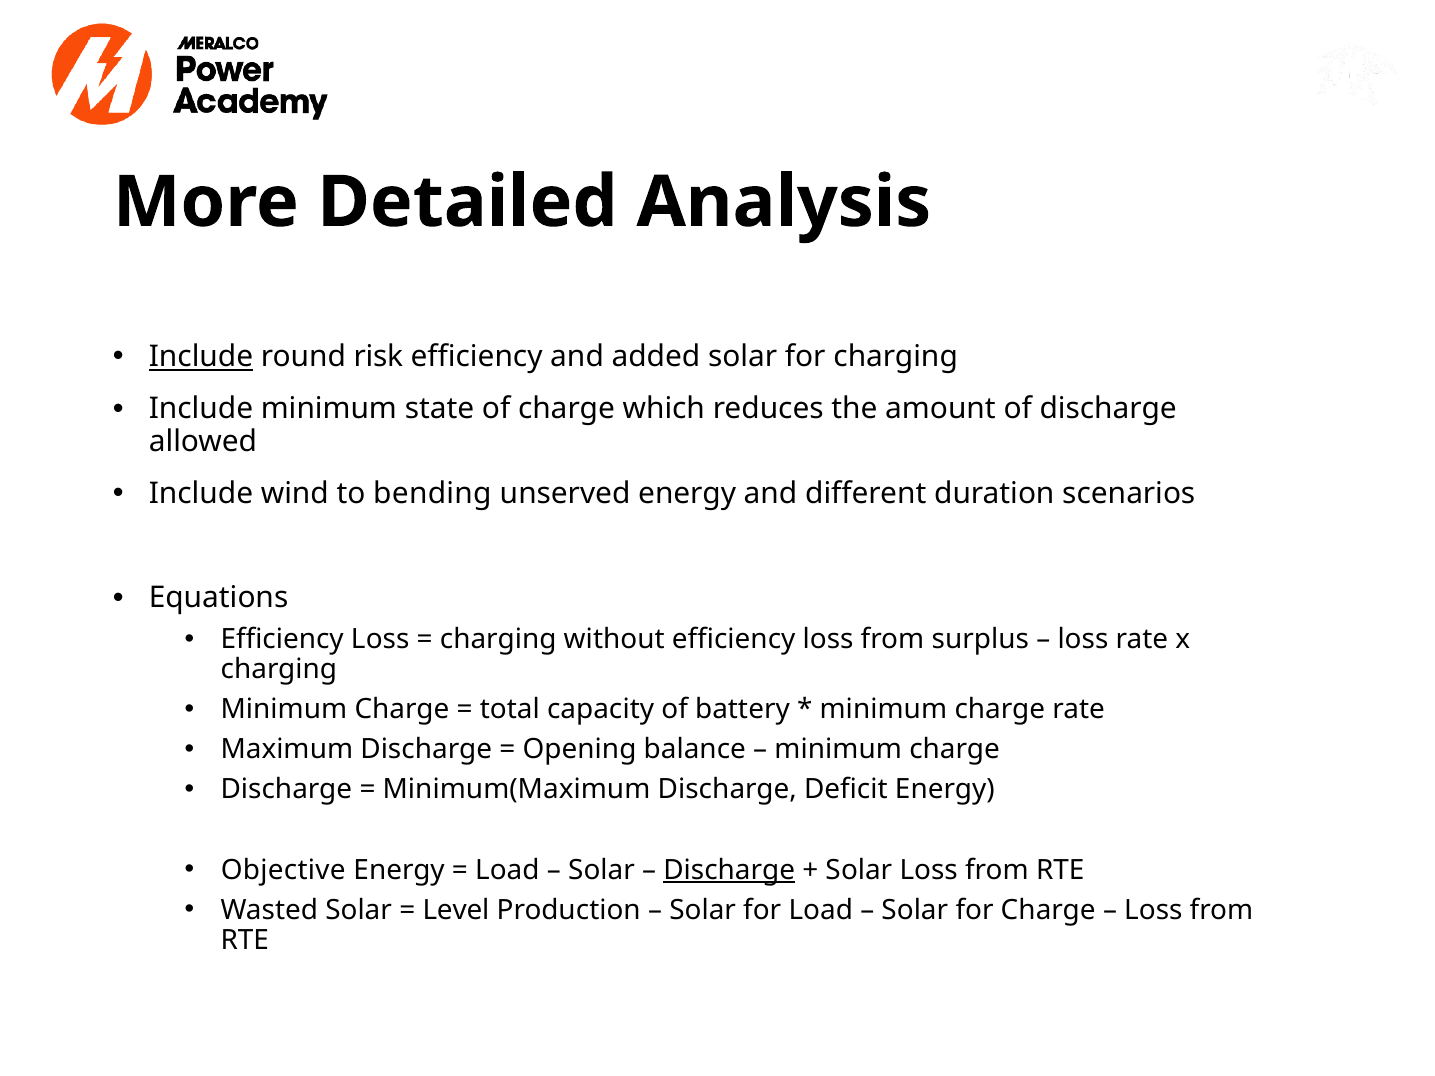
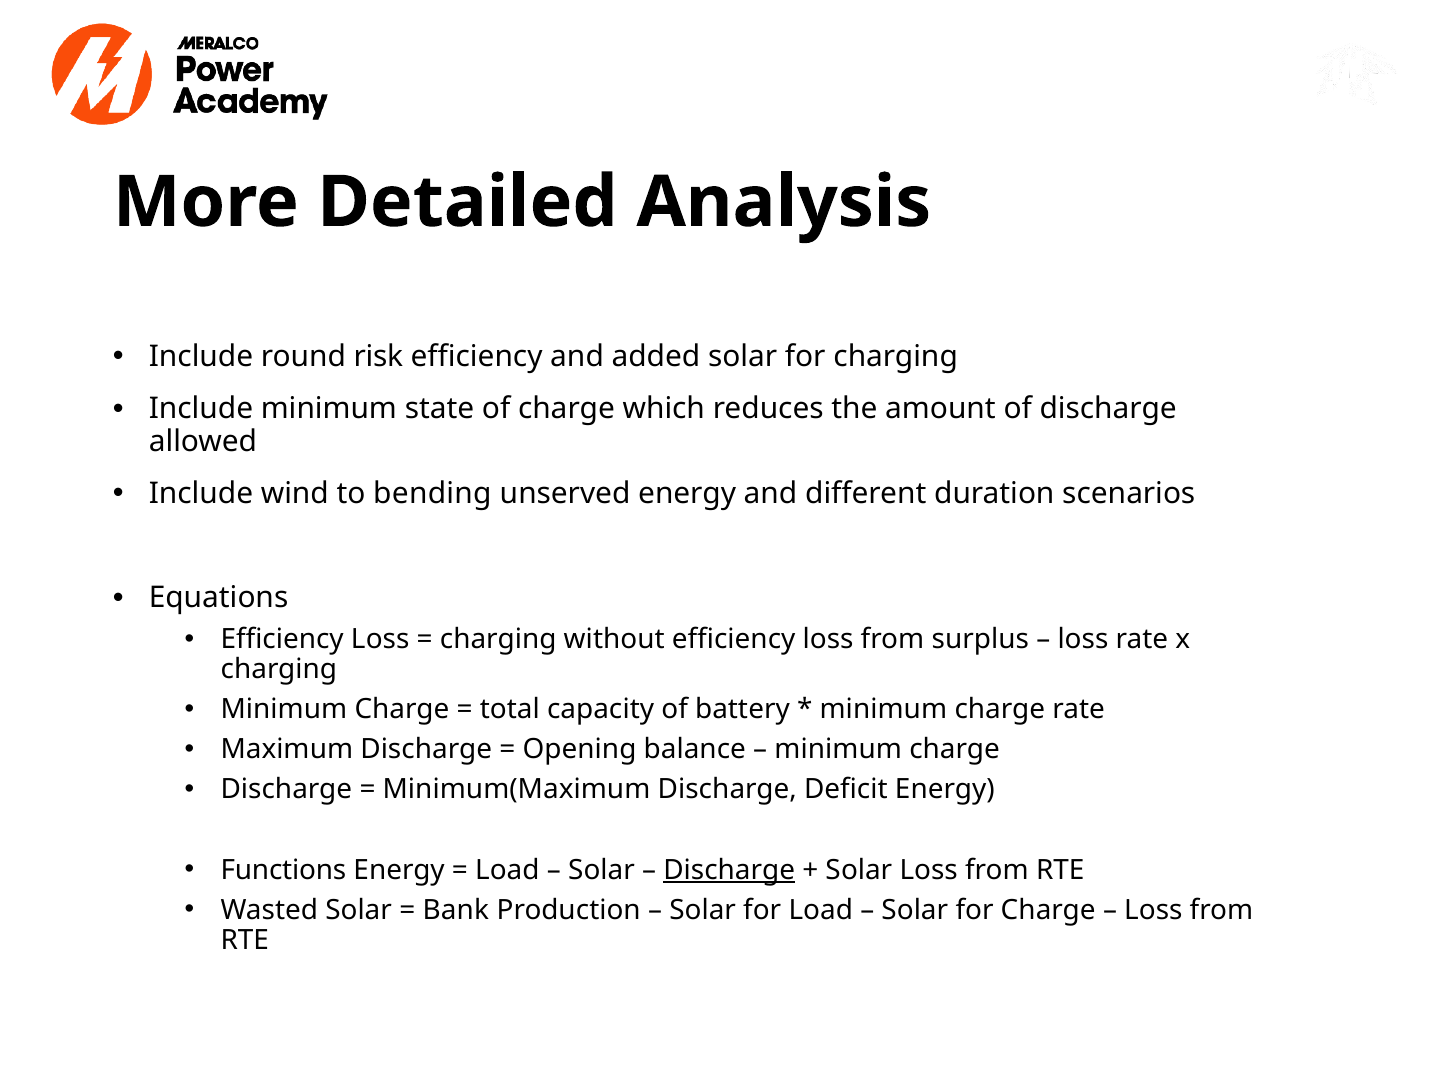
Include underline: present -> none (201, 357)
Objective: Objective -> Functions (283, 870)
Level: Level -> Bank (456, 910)
